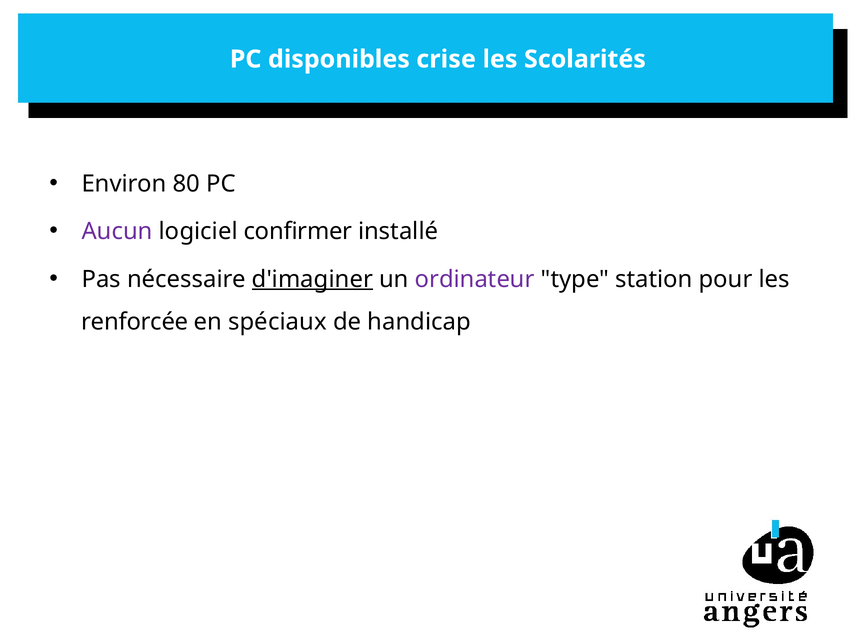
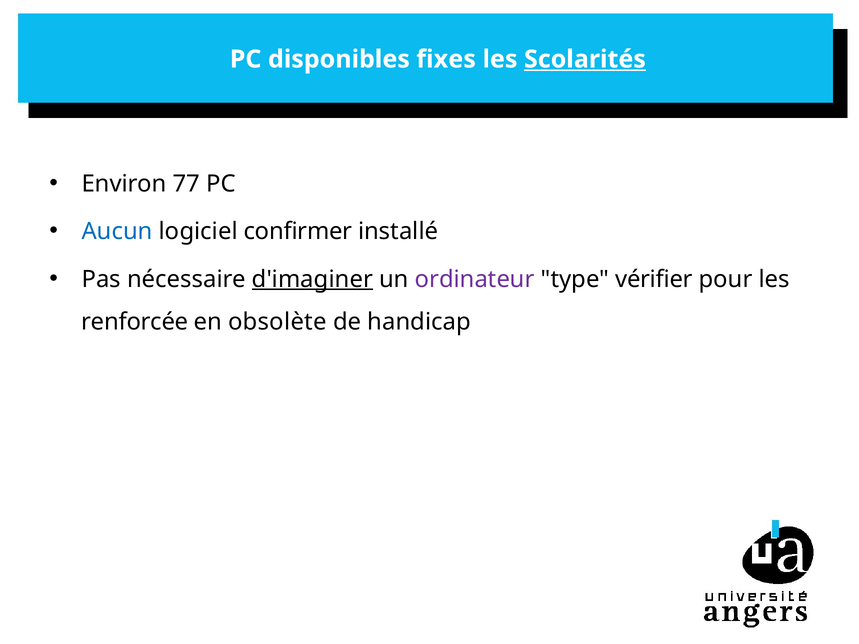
crise: crise -> fixes (446, 59)
Scolarités underline: none -> present (585, 59)
80: 80 -> 77 (186, 184)
Aucun colour: purple -> blue (117, 232)
station: station -> vérifier (654, 279)
spéciaux: spéciaux -> obsolète (277, 322)
